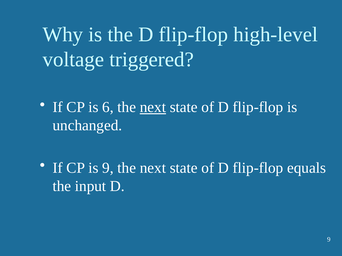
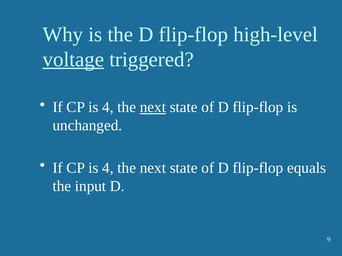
voltage underline: none -> present (73, 60)
6: 6 -> 4 (108, 107)
9: 9 -> 4 (108, 168)
